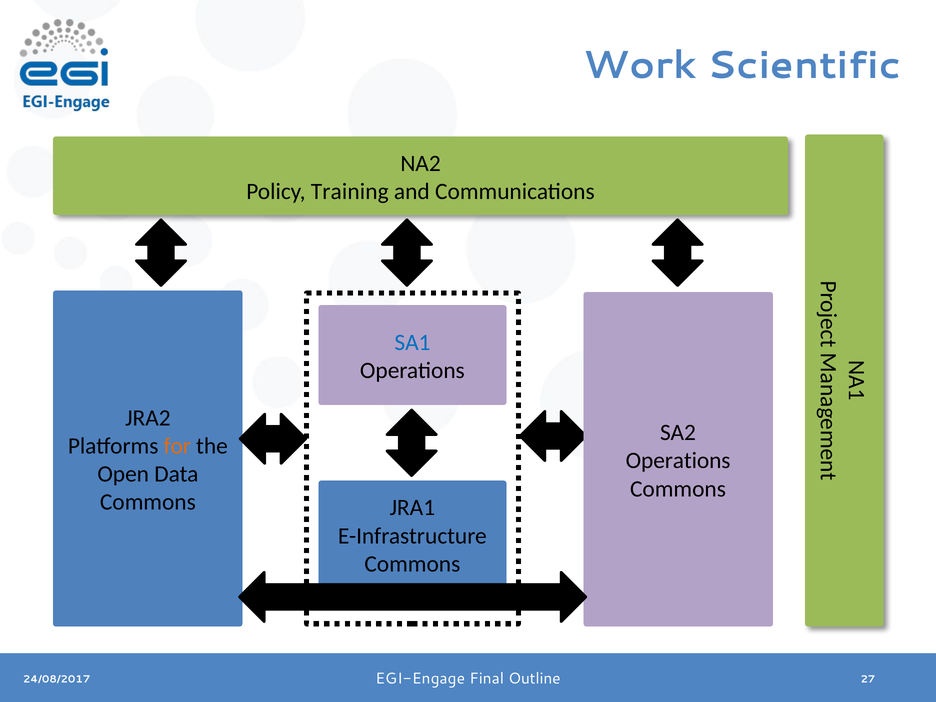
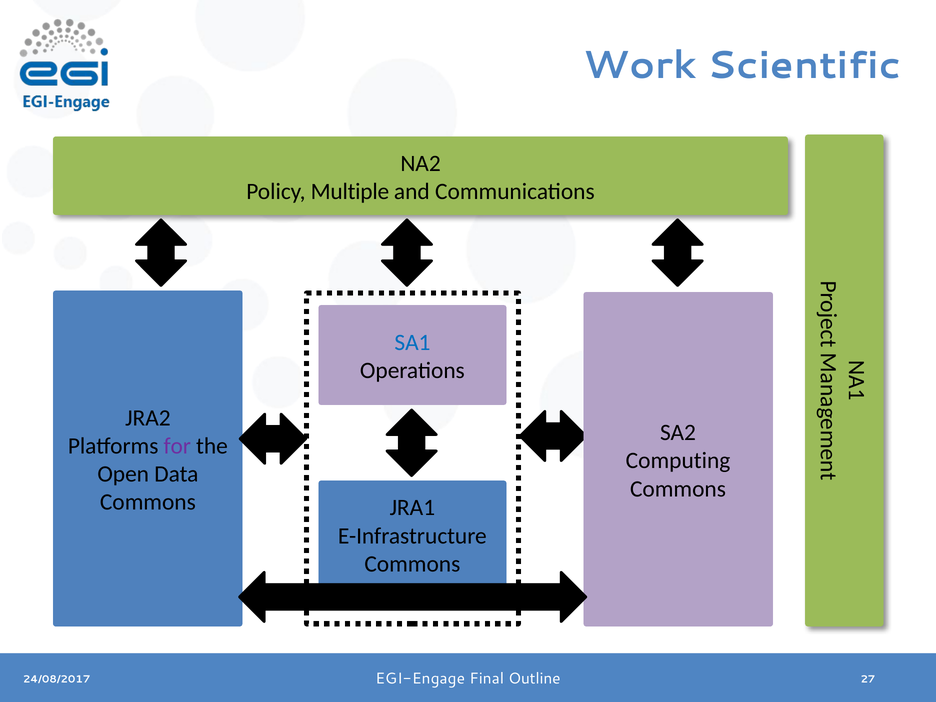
Training: Training -> Multiple (350, 192)
for colour: orange -> purple (177, 446)
Operations: Operations -> Computing (678, 461)
